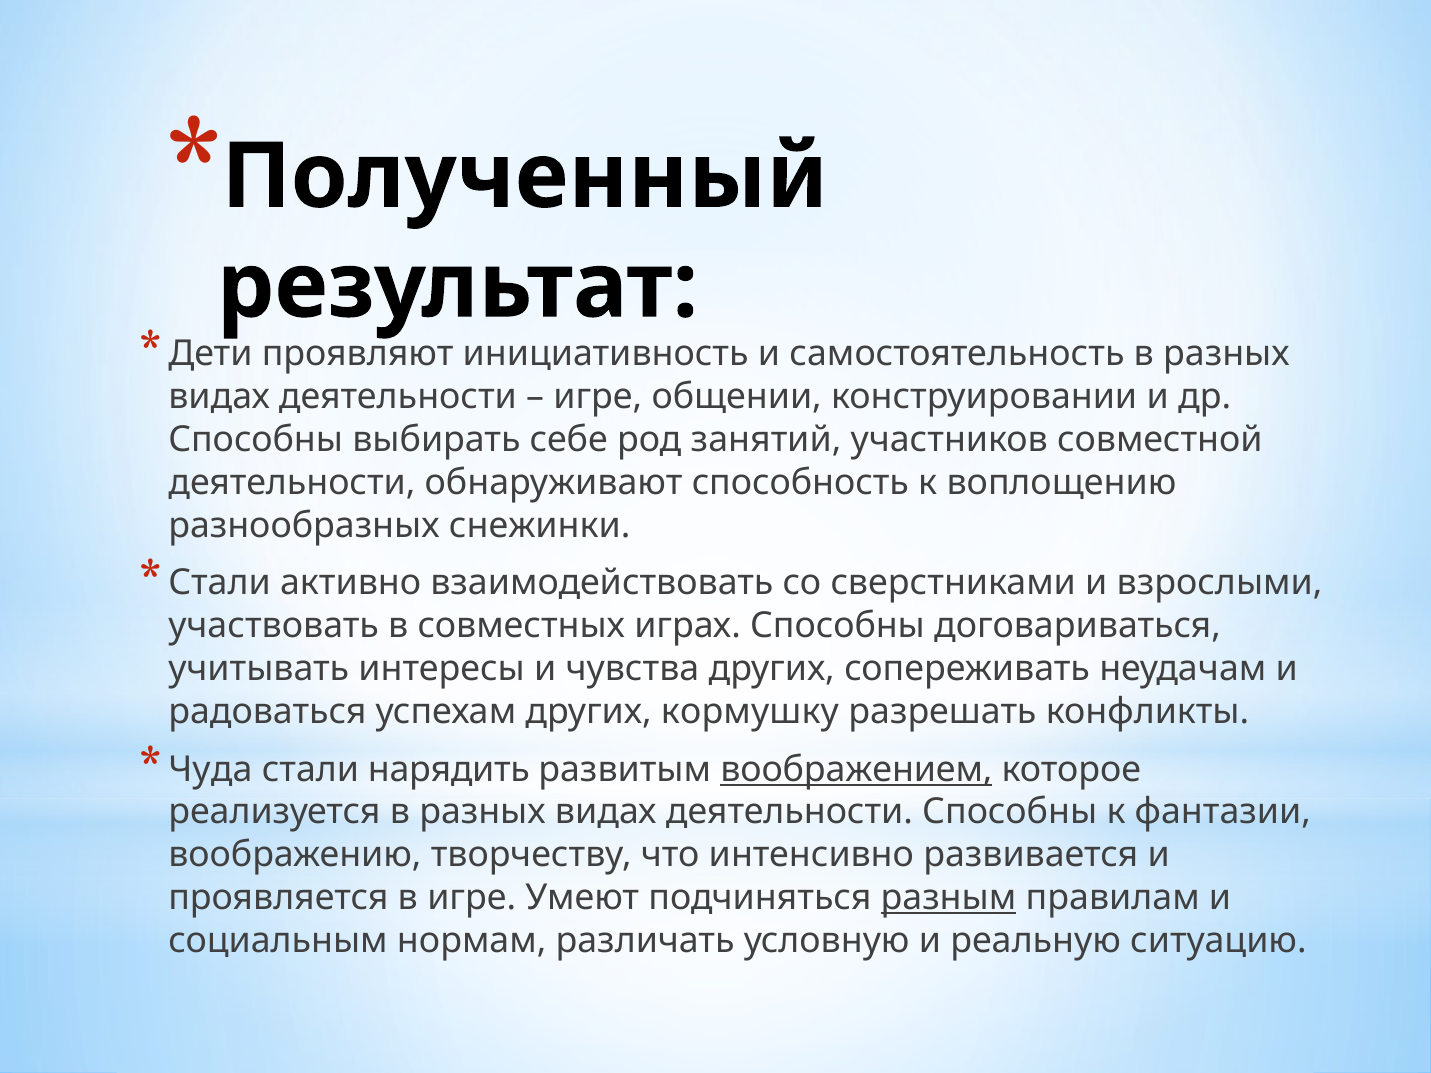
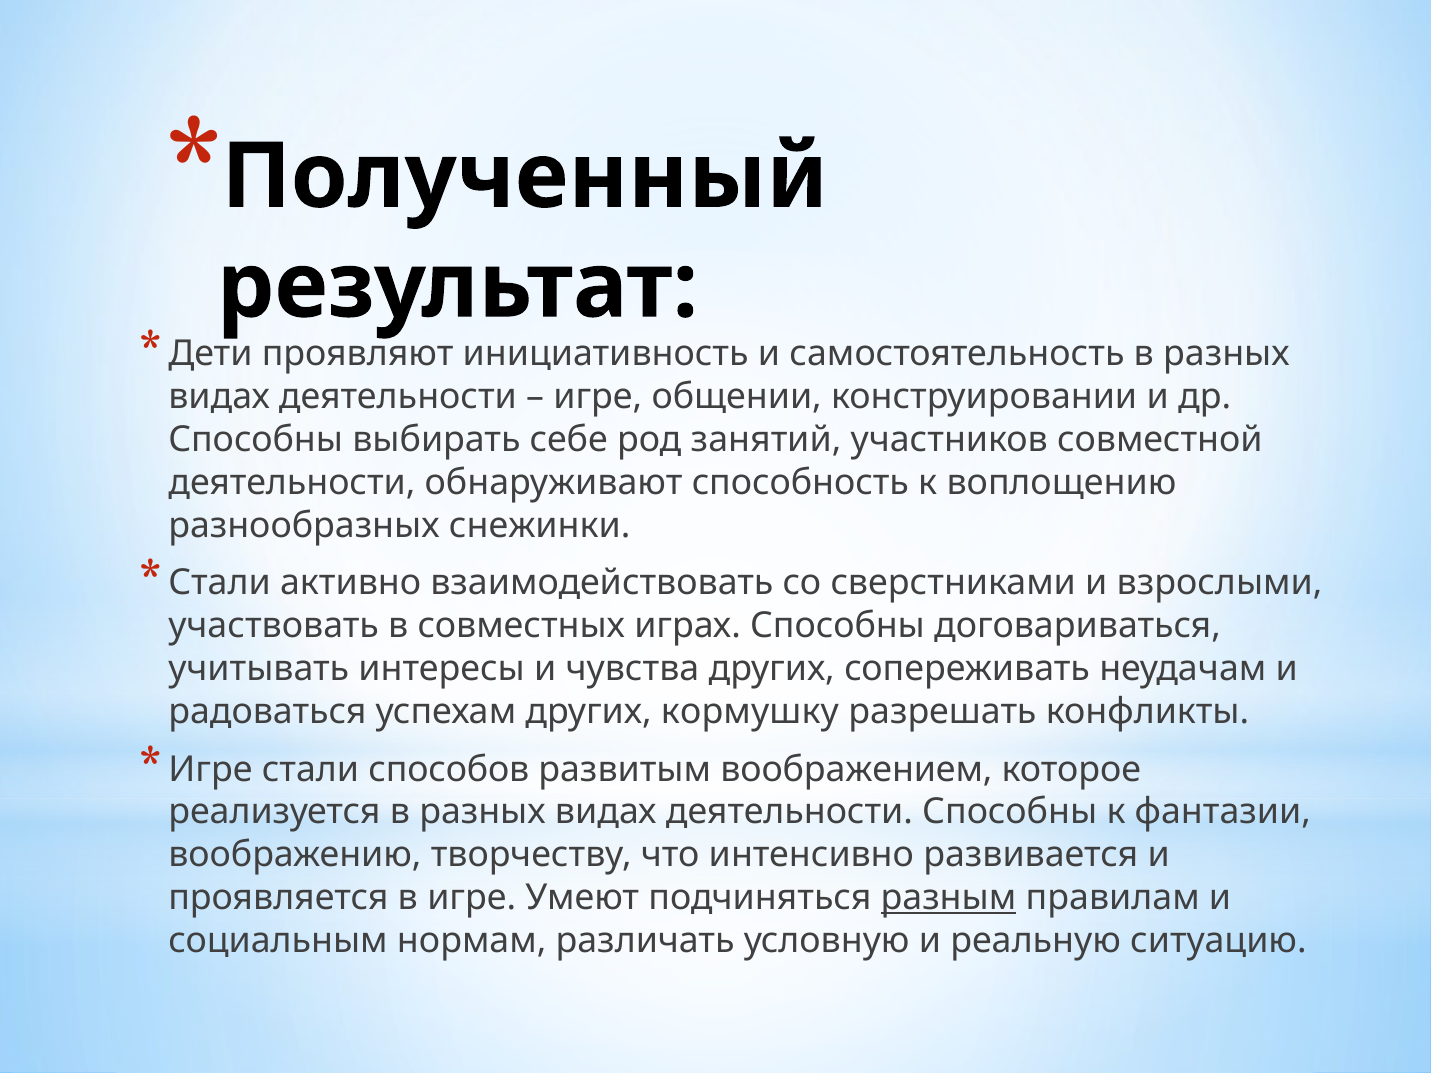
Чуда: Чуда -> Игре (210, 769)
нарядить: нарядить -> способов (449, 769)
воображением underline: present -> none (856, 769)
